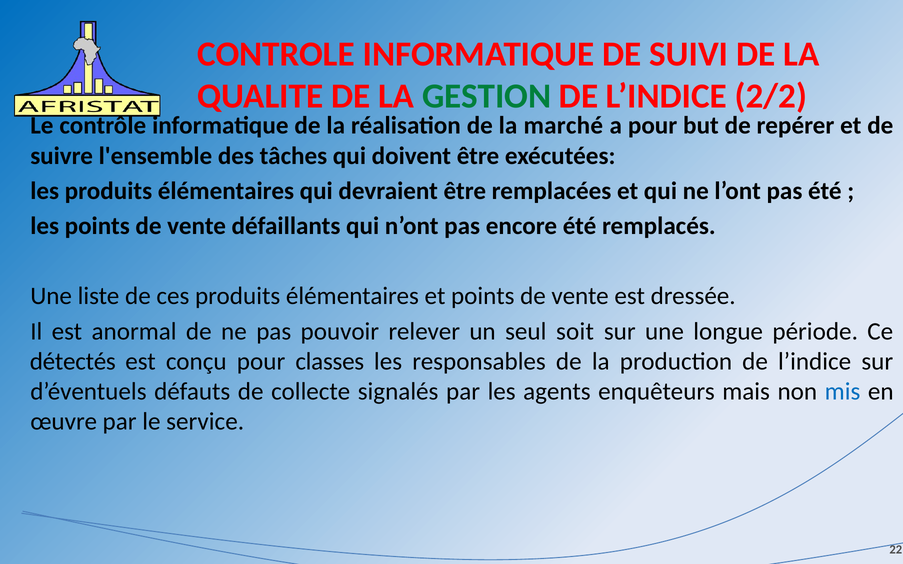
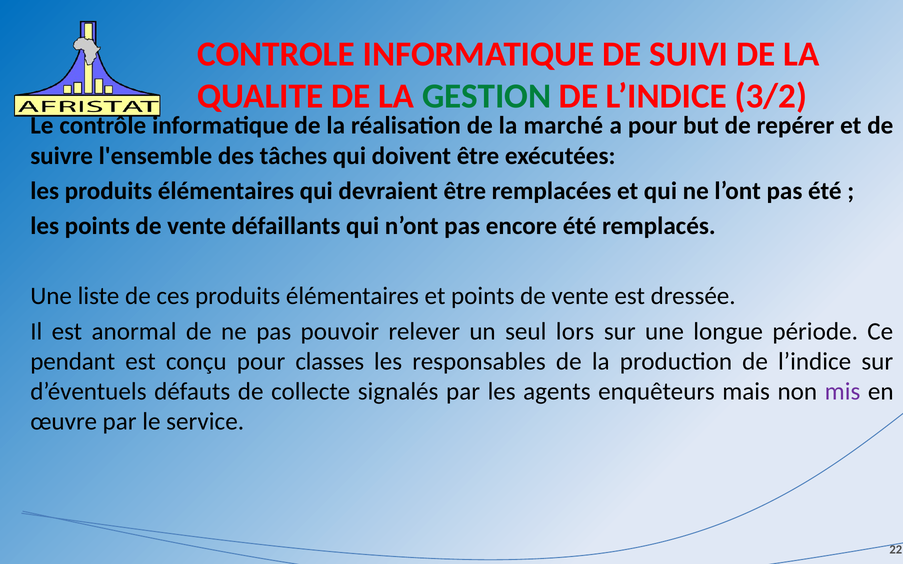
2/2: 2/2 -> 3/2 (771, 96)
soit: soit -> lors (575, 331)
détectés: détectés -> pendant (73, 362)
mis colour: blue -> purple (843, 392)
